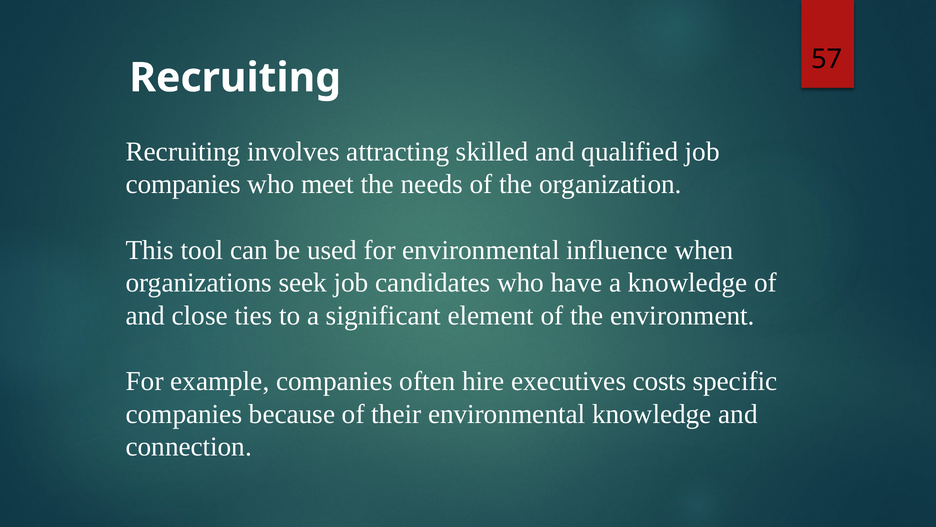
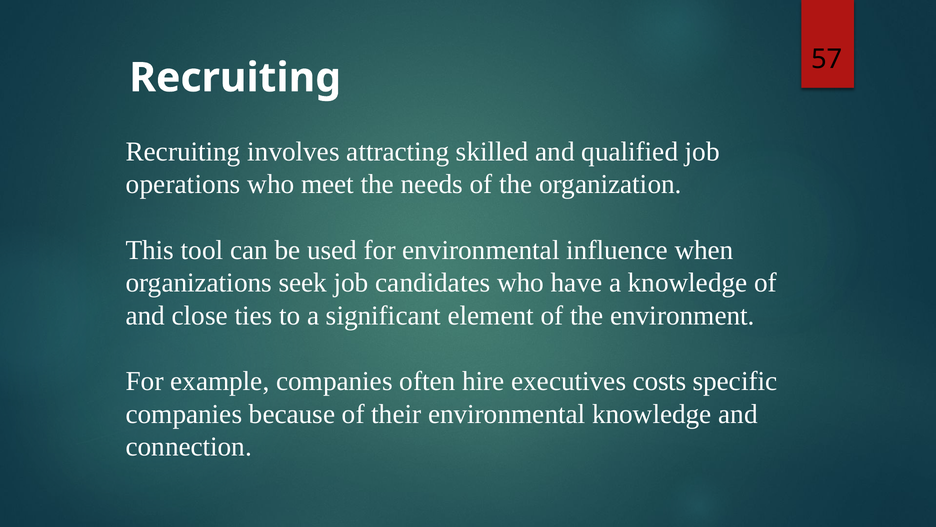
companies: companies -> operations (183, 184)
